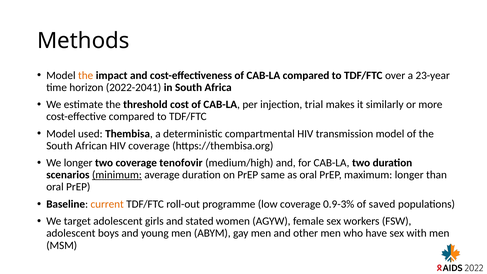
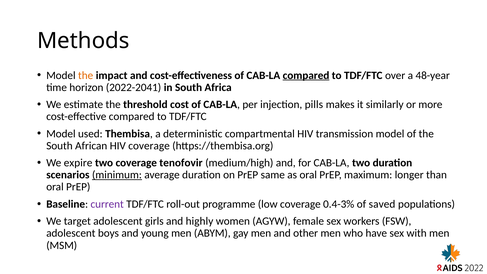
compared underline: none -> present (306, 75)
23-year: 23-year -> 48-year (433, 75)
trial: trial -> pills (314, 104)
We longer: longer -> expire (78, 163)
current colour: orange -> purple (107, 204)
0.9-3%: 0.9-3% -> 0.4-3% (339, 204)
stated: stated -> highly (199, 221)
